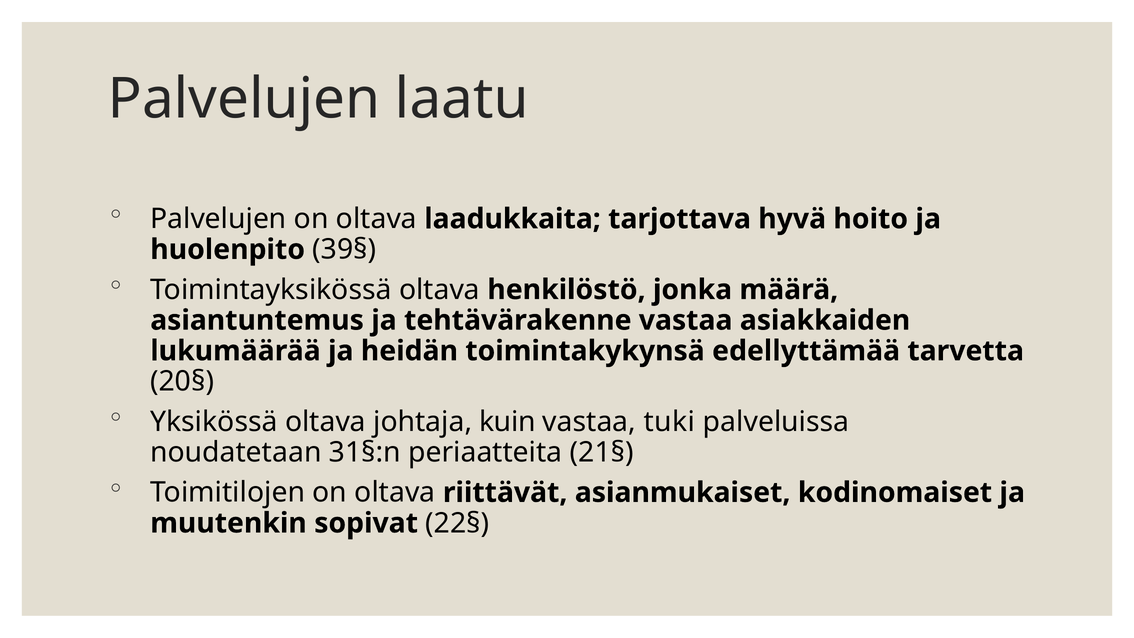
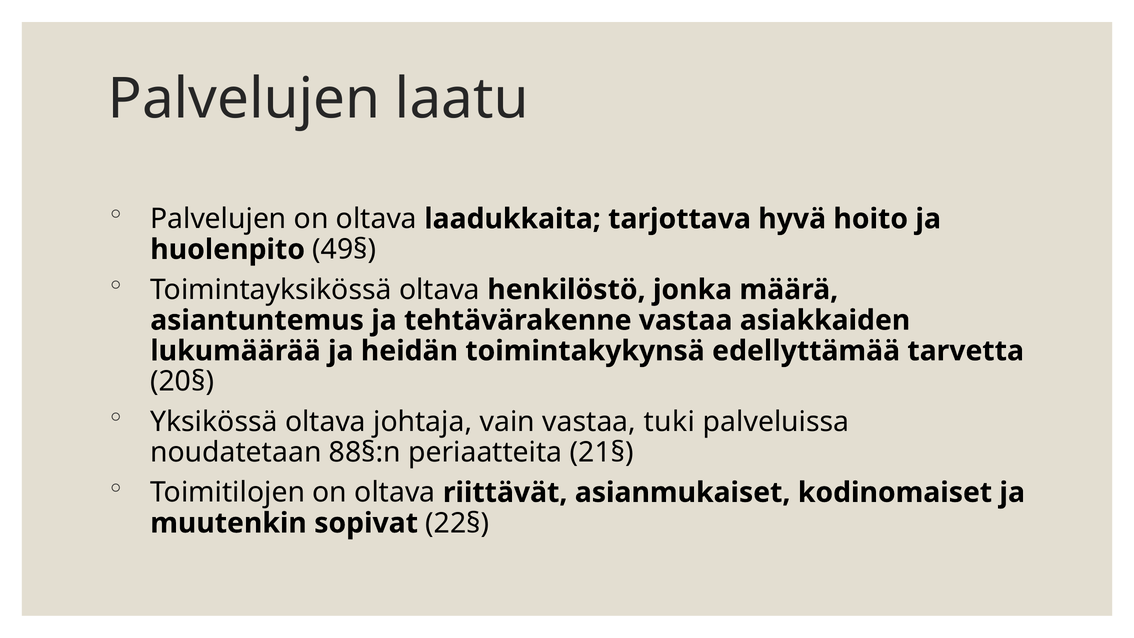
39§: 39§ -> 49§ (344, 249)
kuin: kuin -> vain (507, 422)
31§:n: 31§:n -> 88§:n (365, 452)
